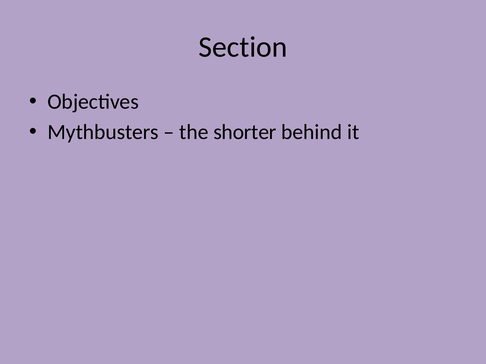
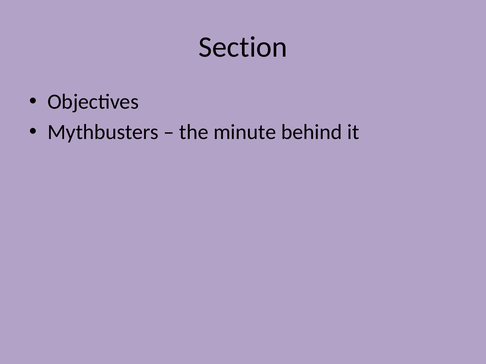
shorter: shorter -> minute (245, 132)
